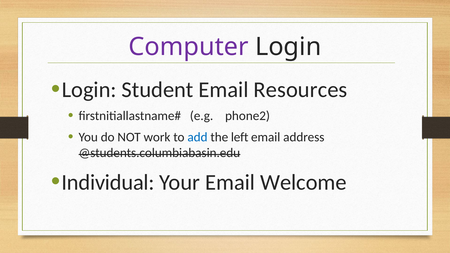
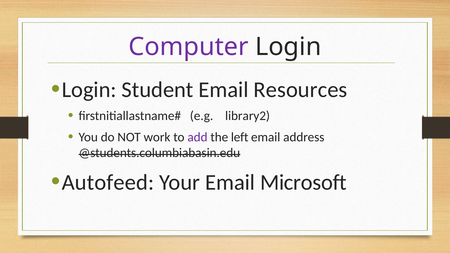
phone2: phone2 -> library2 (248, 116)
add colour: blue -> purple (197, 137)
Individual: Individual -> Autofeed (108, 182)
Welcome: Welcome -> Microsoft (303, 182)
